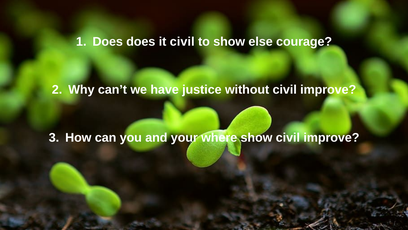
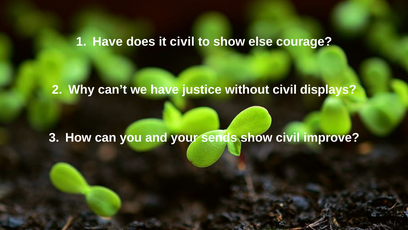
Does: Does -> Have (108, 42)
without civil improve: improve -> displays (328, 90)
where: where -> sends (219, 137)
